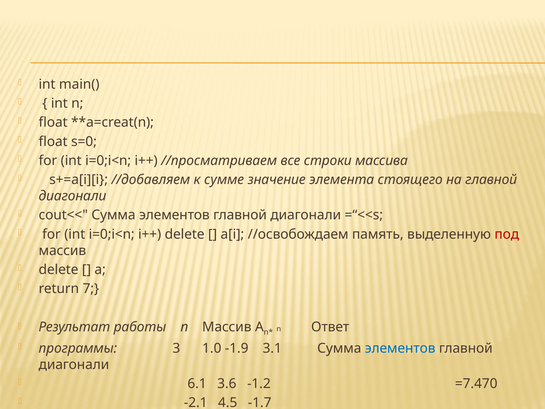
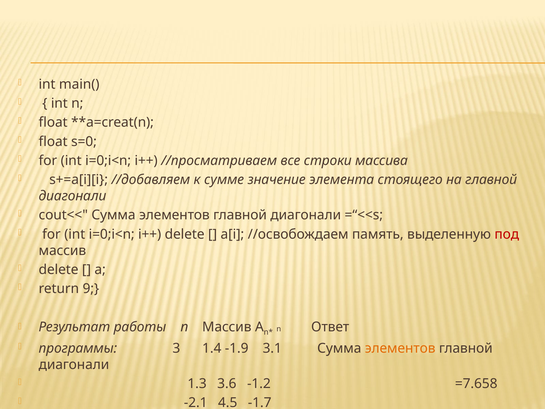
7: 7 -> 9 (91, 289)
1.0: 1.0 -> 1.4 (212, 348)
элементов colour: blue -> orange (400, 348)
6.1: 6.1 -> 1.3 (197, 383)
=7.470: =7.470 -> =7.658 (476, 383)
